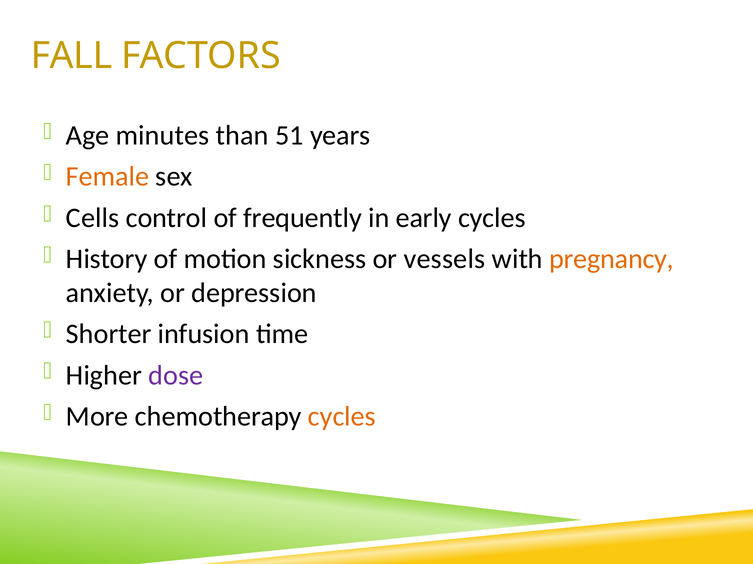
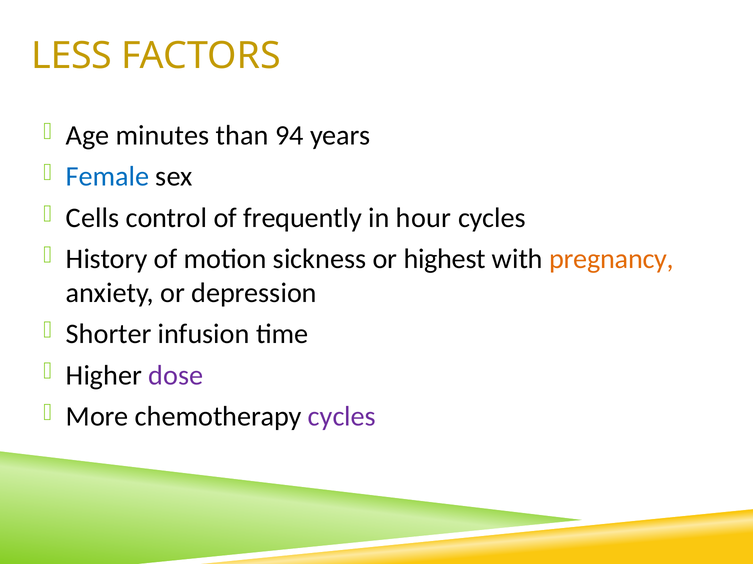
FALL: FALL -> LESS (72, 56)
51: 51 -> 94 (289, 136)
Female colour: orange -> blue (108, 177)
early: early -> hour (424, 218)
vessels: vessels -> highest (445, 259)
cycles colour: orange -> purple (342, 417)
